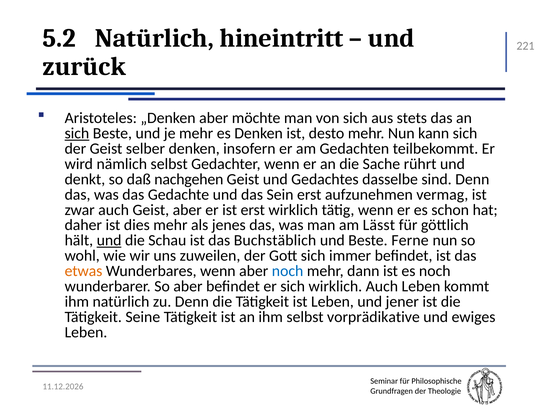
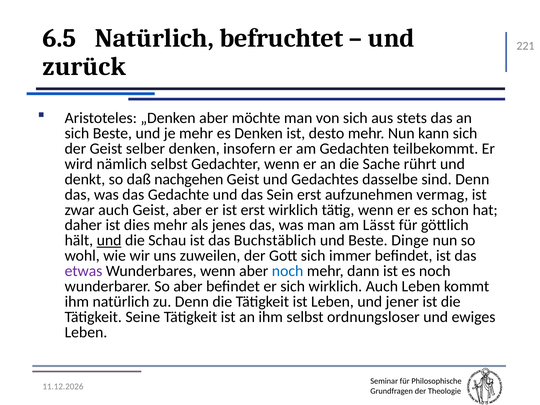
5.2: 5.2 -> 6.5 (59, 38)
hineintritt: hineintritt -> befruchtet (281, 38)
sich underline: present -> none (77, 133)
Ferne: Ferne -> Dinge (410, 240)
etwas colour: orange -> purple (83, 271)
vorprädikative: vorprädikative -> ordnungsloser (373, 317)
